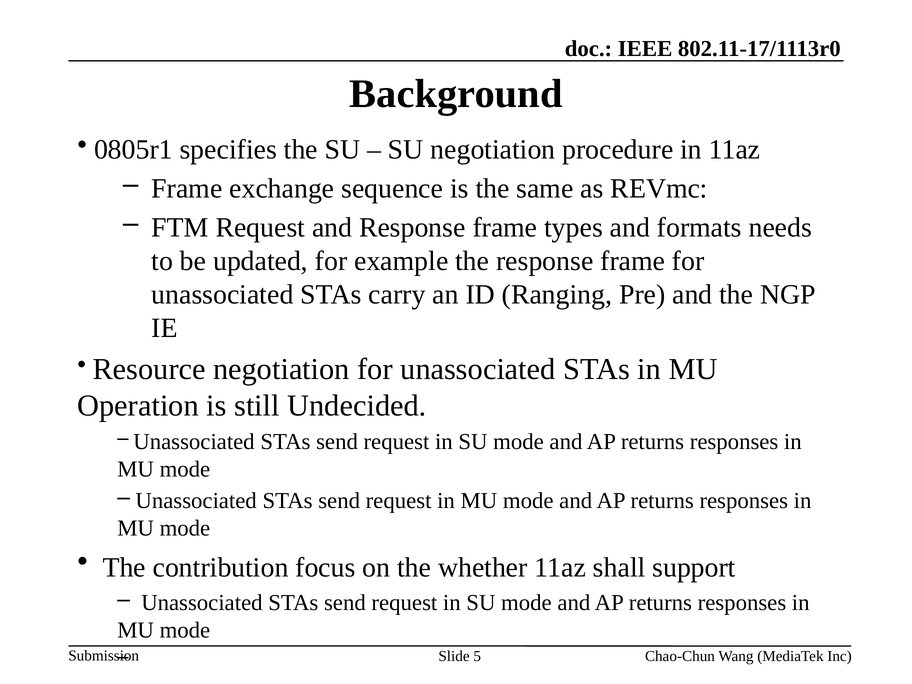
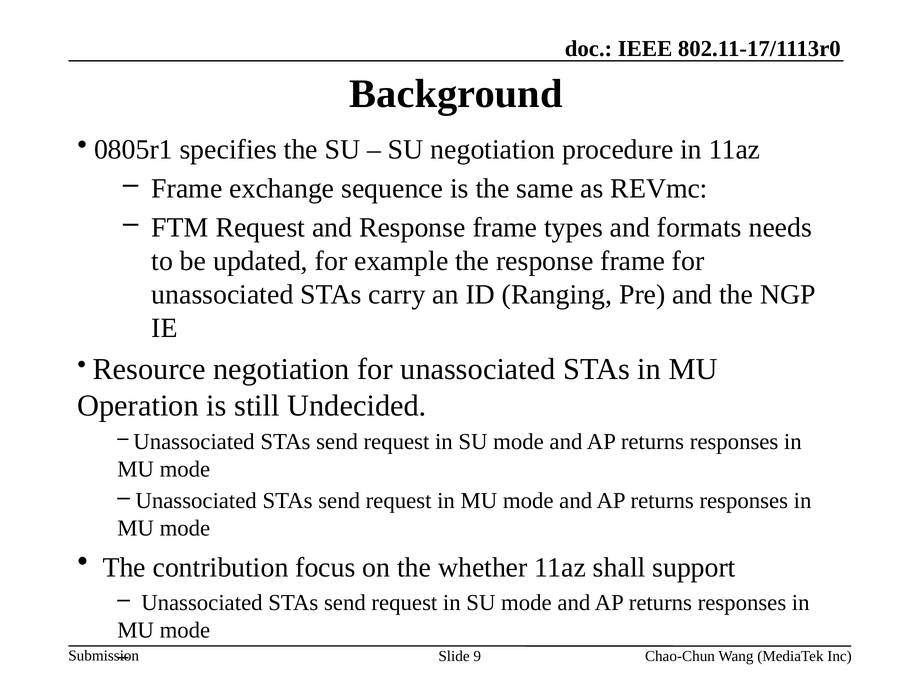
5: 5 -> 9 (477, 656)
